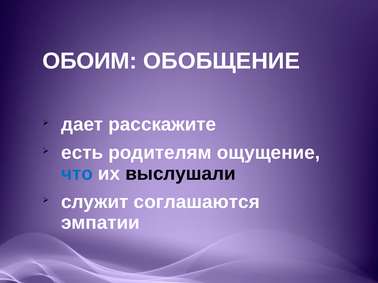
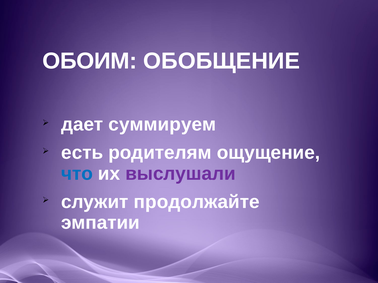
расскажите: расскажите -> суммируем (162, 125)
выслушали colour: black -> purple (181, 174)
соглашаются: соглашаются -> продолжайте (197, 202)
